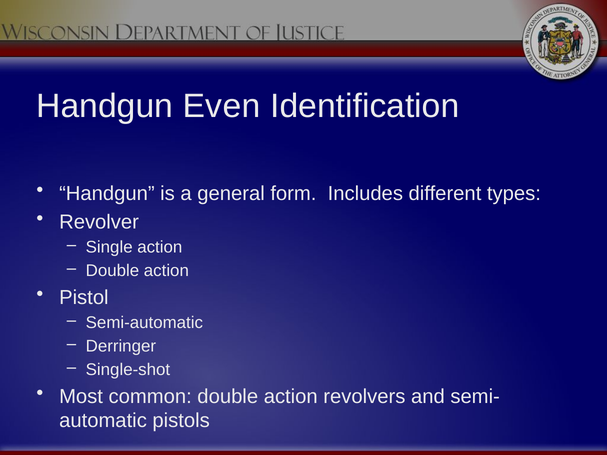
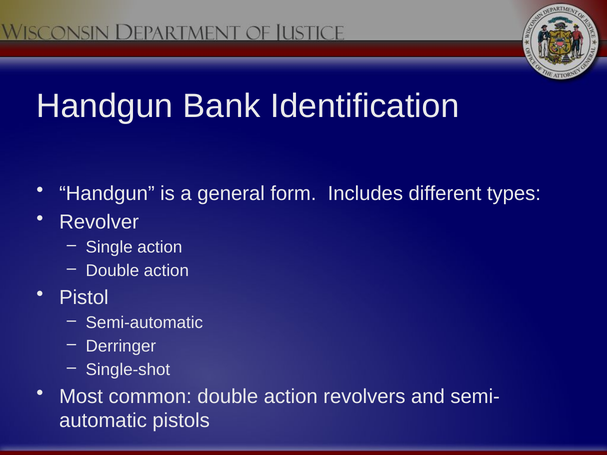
Even: Even -> Bank (222, 106)
